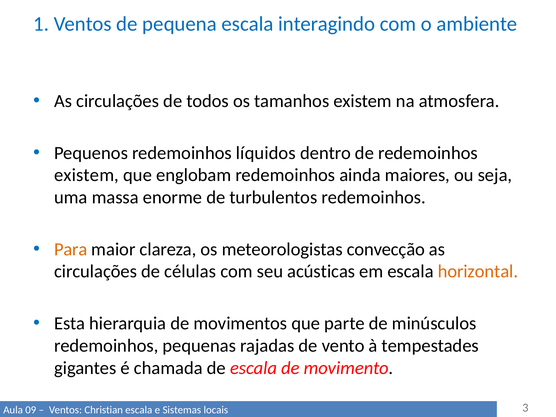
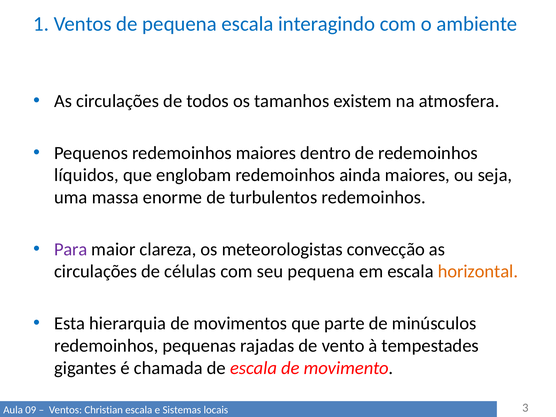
redemoinhos líquidos: líquidos -> maiores (266, 153)
existem: existem -> líquidos (87, 175)
Para colour: orange -> purple (71, 249)
seu acústicas: acústicas -> pequena (321, 272)
